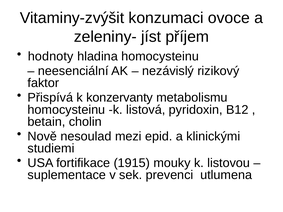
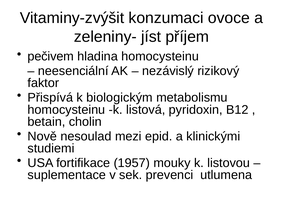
hodnoty: hodnoty -> pečivem (51, 56)
konzervanty: konzervanty -> biologickým (119, 98)
1915: 1915 -> 1957 (132, 163)
